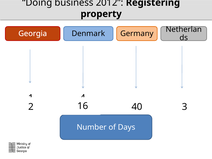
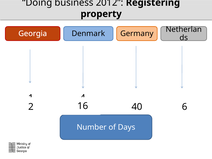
3: 3 -> 6 (185, 107)
